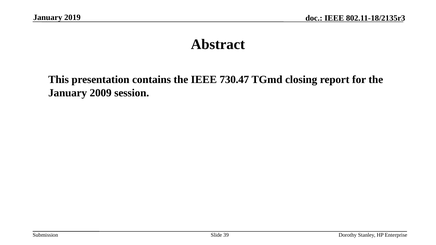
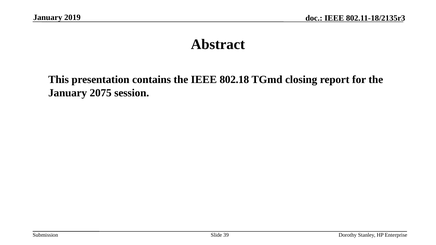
730.47: 730.47 -> 802.18 (234, 80)
2009: 2009 -> 2075 (101, 93)
